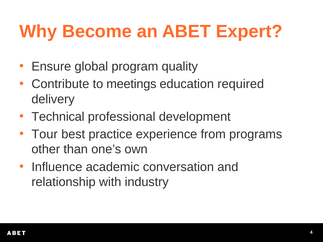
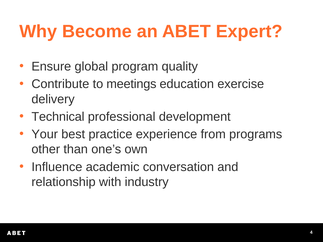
required: required -> exercise (241, 84)
Tour: Tour -> Your (45, 134)
